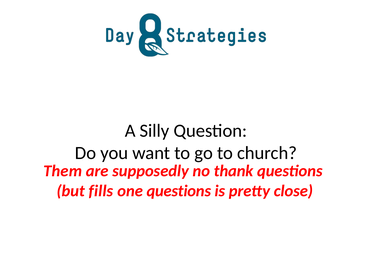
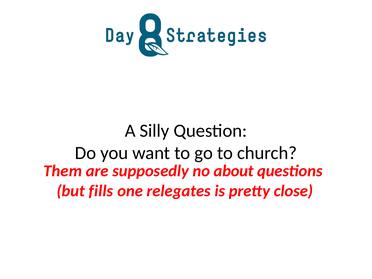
thank: thank -> about (234, 171)
one questions: questions -> relegates (179, 191)
